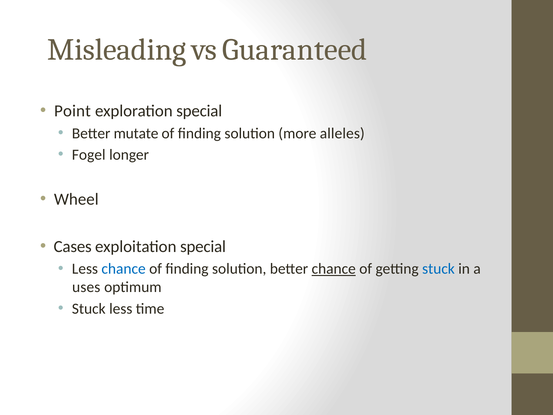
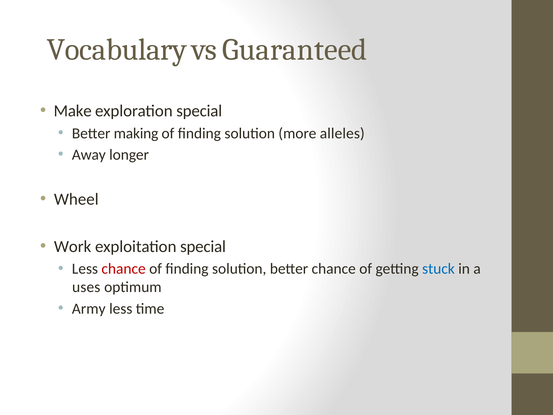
Misleading: Misleading -> Vocabulary (117, 50)
Point: Point -> Make (73, 111)
mutate: mutate -> making (136, 133)
Fogel: Fogel -> Away (89, 155)
Cases: Cases -> Work (73, 246)
chance colour: blue -> red (124, 269)
chance underline: present -> none (334, 269)
Stuck: Stuck -> Army (89, 309)
